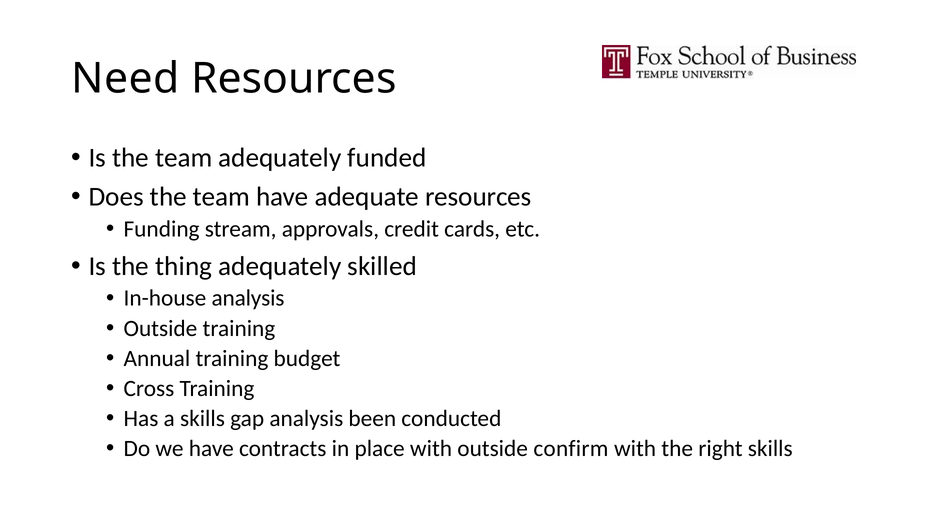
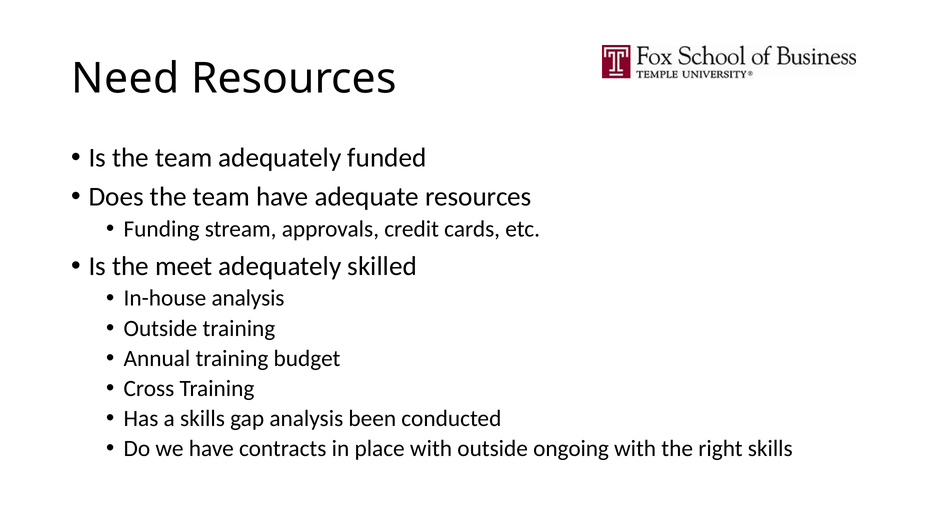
thing: thing -> meet (184, 266)
confirm: confirm -> ongoing (571, 448)
